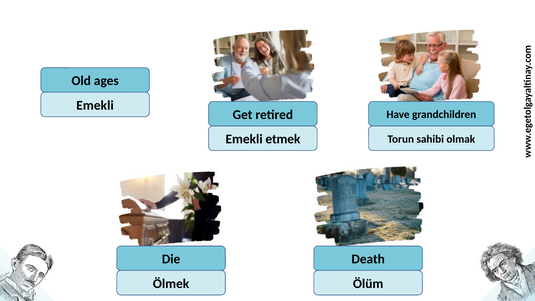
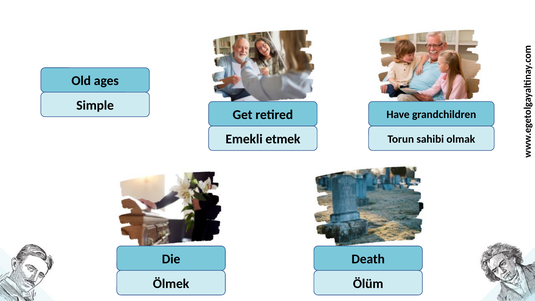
Emekli: Emekli -> Simple (95, 105)
